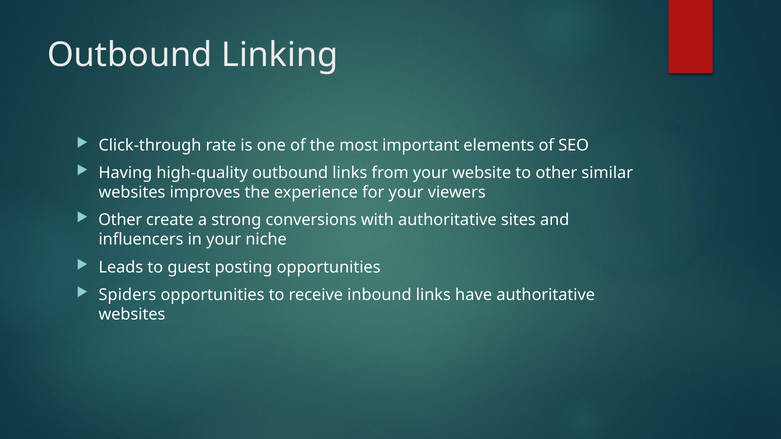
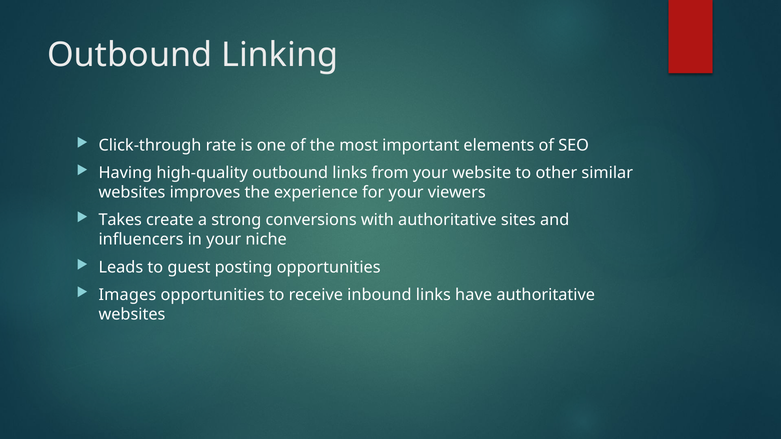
Other: Other -> Takes (120, 220)
Spiders: Spiders -> Images (127, 295)
